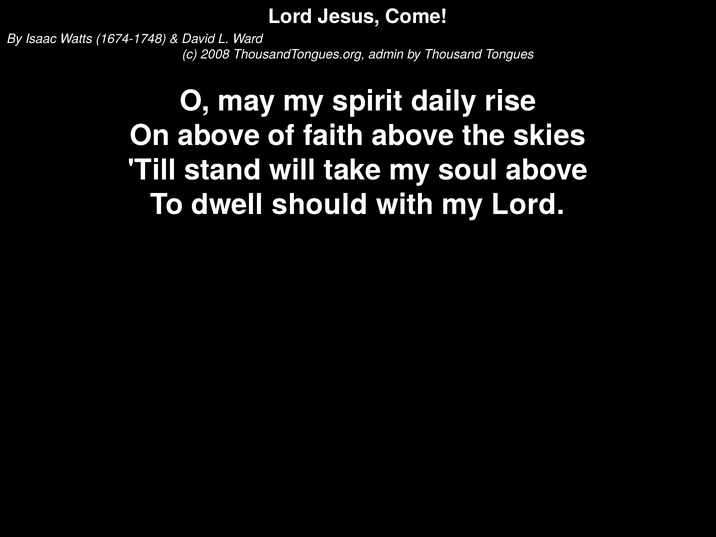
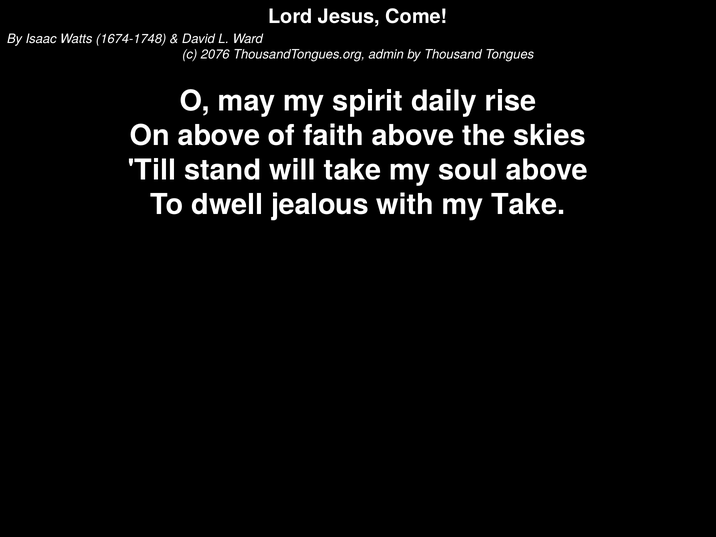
2008: 2008 -> 2076 (215, 55)
should: should -> jealous (320, 205)
my Lord: Lord -> Take (528, 205)
